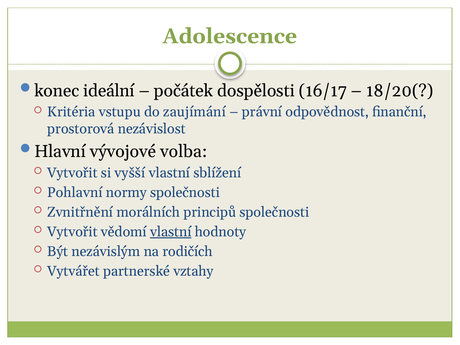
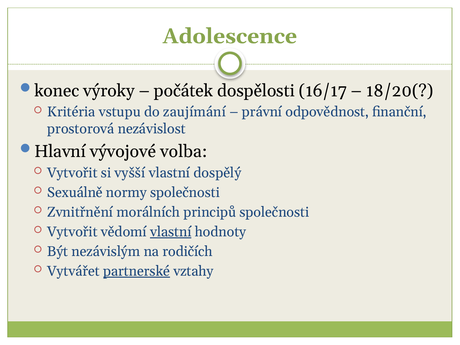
ideální: ideální -> výroky (109, 91)
sblížení: sblížení -> dospělý (217, 173)
Pohlavní: Pohlavní -> Sexuálně (75, 192)
partnerské underline: none -> present (137, 271)
